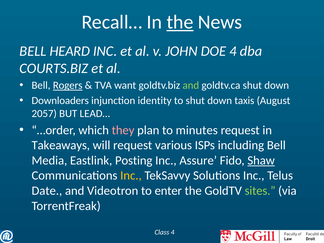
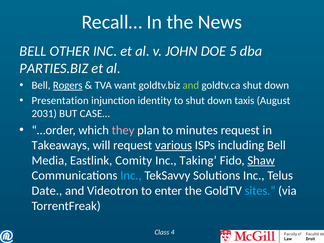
the underline: present -> none (180, 22)
HEARD: HEARD -> OTHER (70, 51)
DOE 4: 4 -> 5 (233, 51)
COURTS.BIZ: COURTS.BIZ -> PARTIES.BIZ (54, 68)
Downloaders: Downloaders -> Presentation (60, 101)
2057: 2057 -> 2031 (44, 114)
LEAD…: LEAD… -> CASE… (95, 114)
various underline: none -> present (173, 145)
Posting: Posting -> Comity (134, 160)
Assure: Assure -> Taking (198, 160)
Inc colour: yellow -> light blue (131, 176)
sites colour: light green -> light blue (260, 191)
